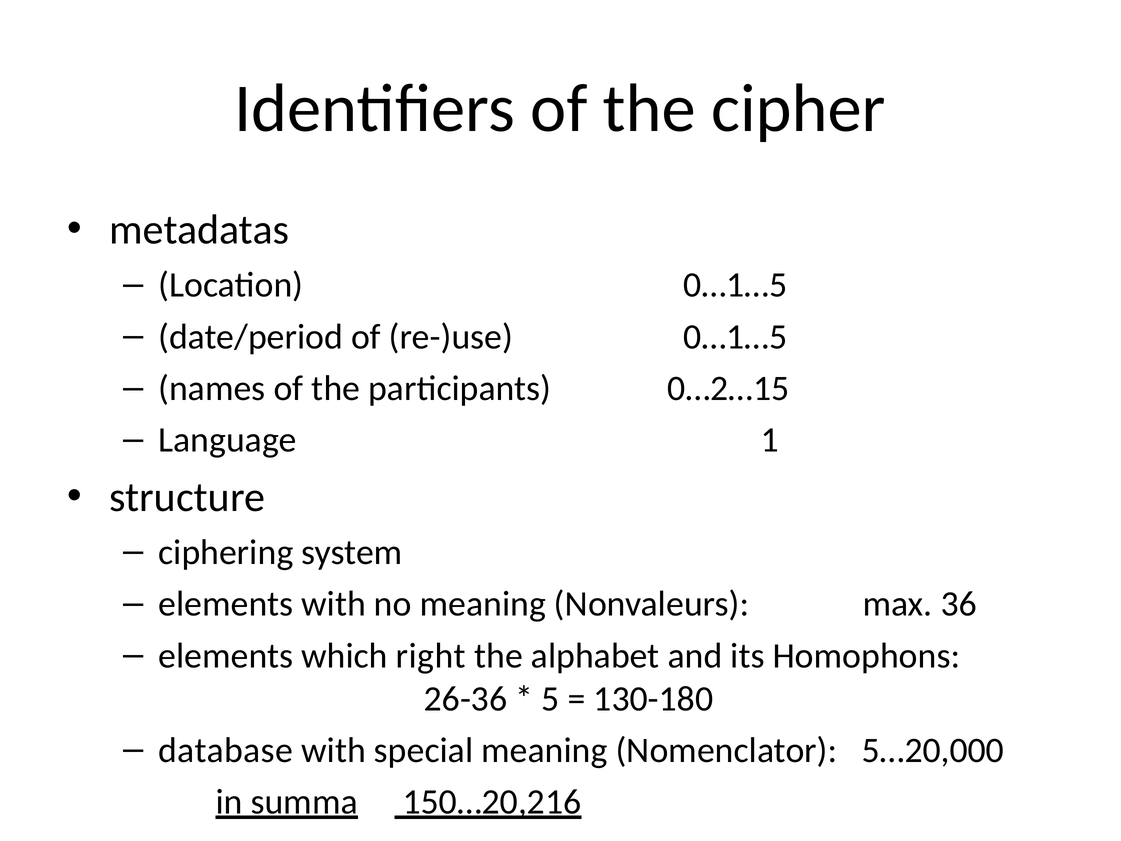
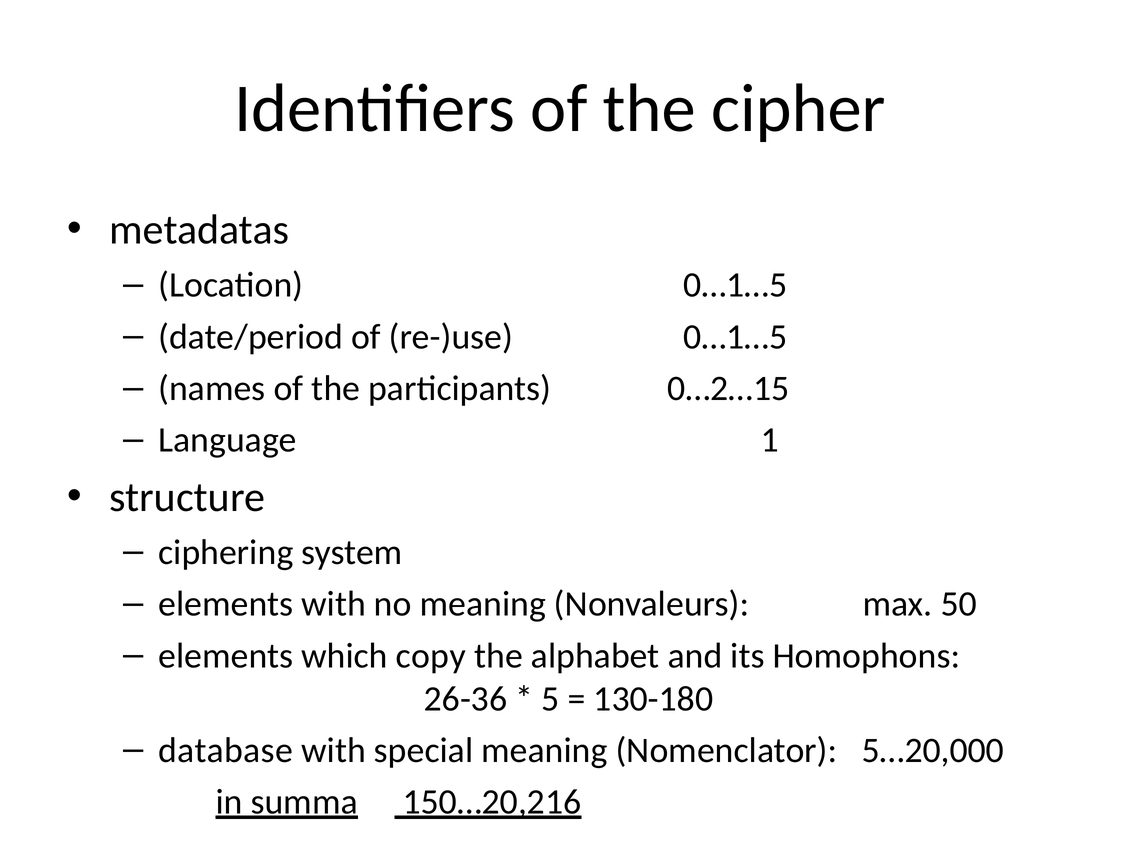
36: 36 -> 50 (959, 604)
right: right -> copy (431, 656)
